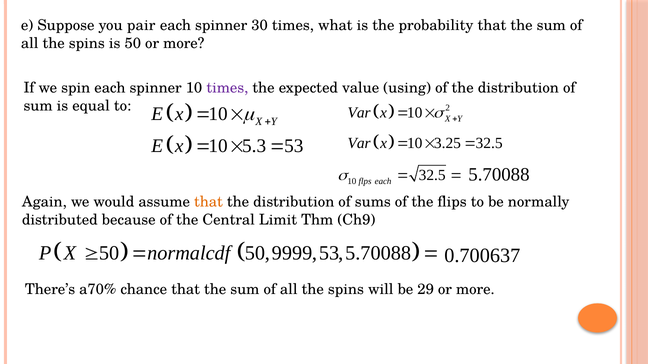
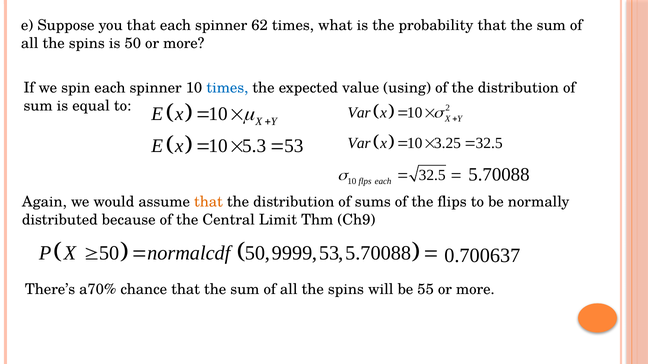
you pair: pair -> that (141, 25)
30: 30 -> 62 (260, 25)
times colour: purple -> blue (227, 88)
29: 29 -> 55 (426, 290)
